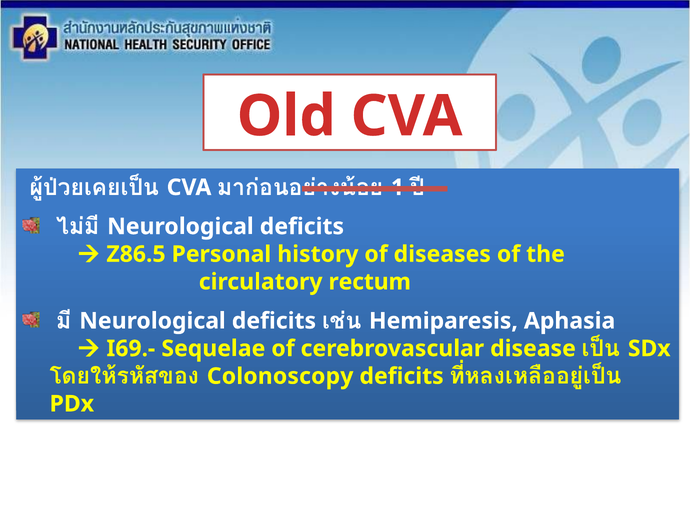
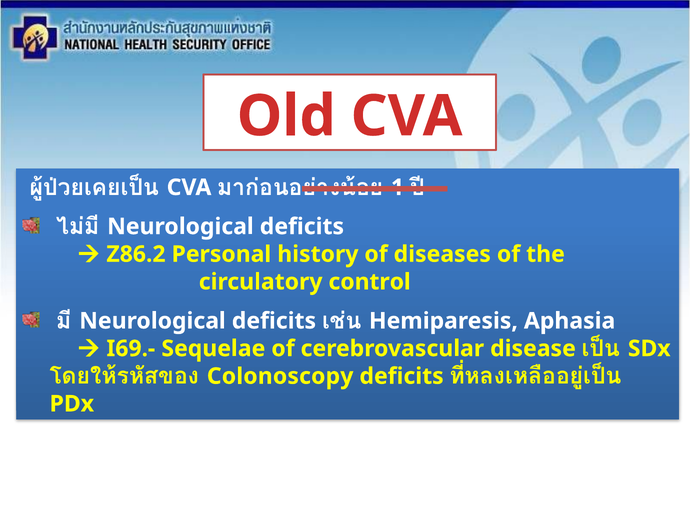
Z86.5: Z86.5 -> Z86.2 (136, 254)
rectum: rectum -> control (370, 282)
